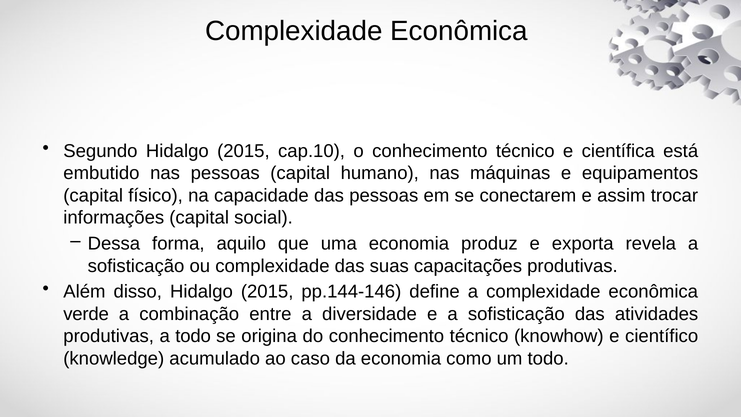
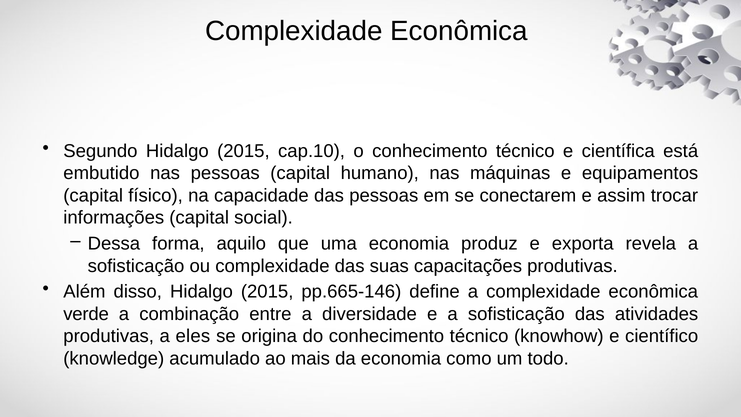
pp.144-146: pp.144-146 -> pp.665-146 (351, 292)
a todo: todo -> eles (193, 336)
caso: caso -> mais (310, 358)
